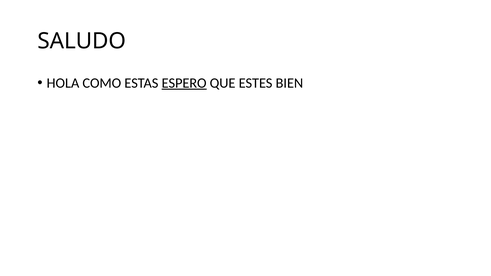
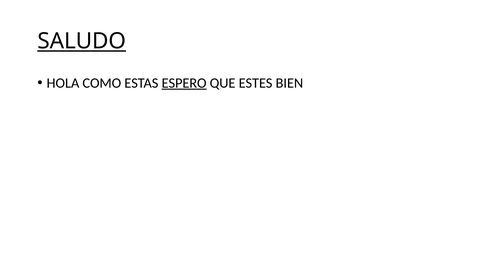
SALUDO underline: none -> present (82, 41)
